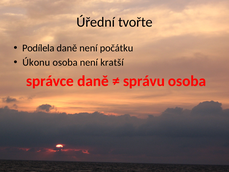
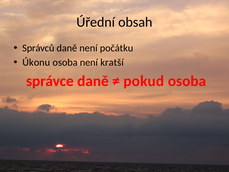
tvořte: tvořte -> obsah (135, 22)
Podílela: Podílela -> Správců (38, 48)
správu: správu -> pokud (144, 81)
